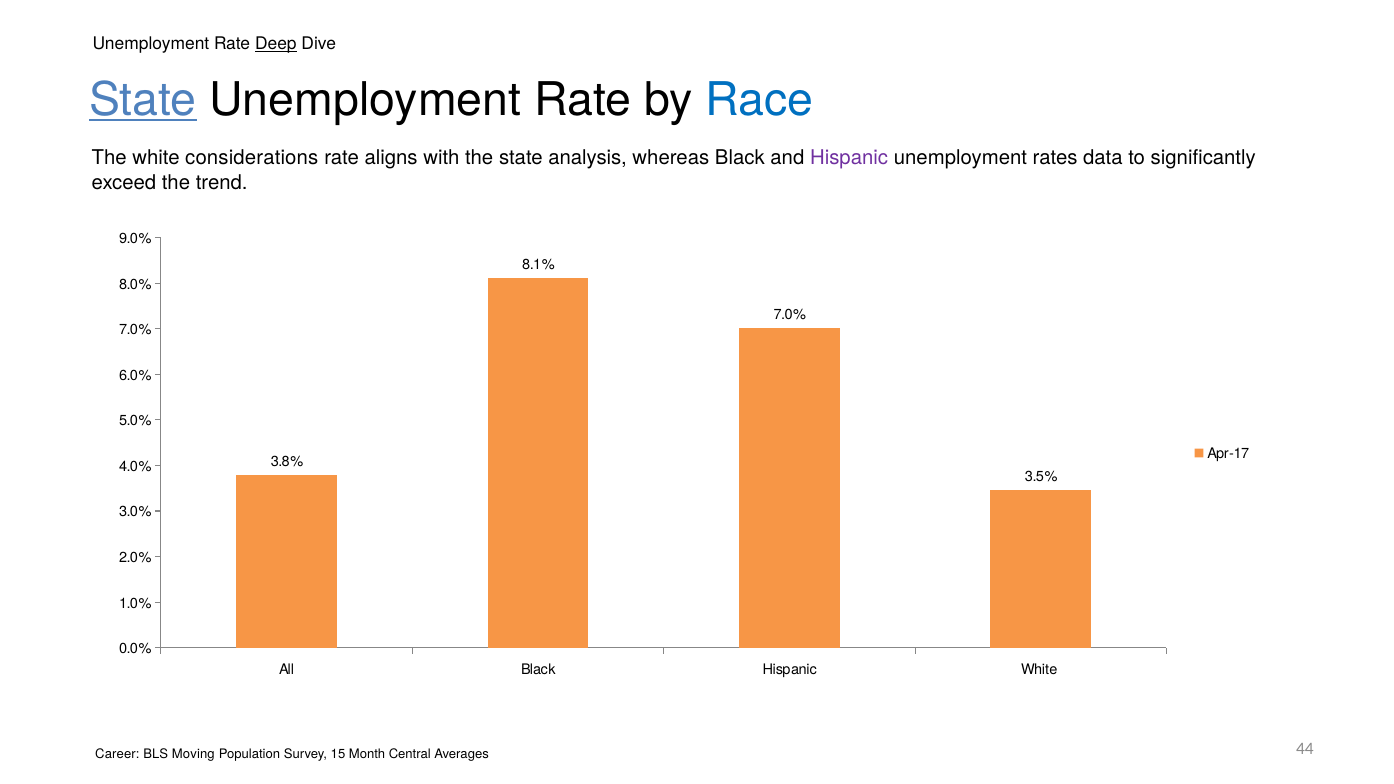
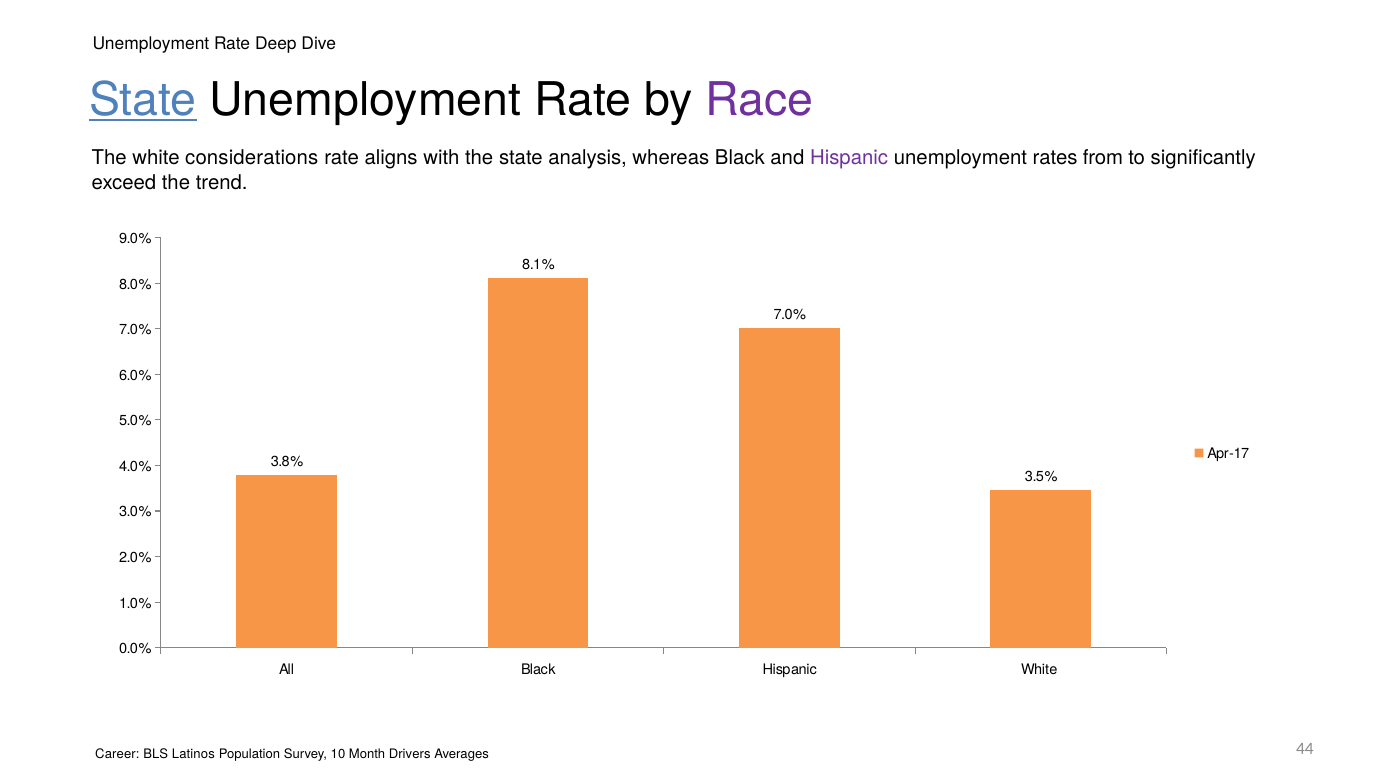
Deep underline: present -> none (276, 44)
Race colour: blue -> purple (759, 100)
data: data -> from (1103, 158)
Moving: Moving -> Latinos (193, 754)
15: 15 -> 10 (338, 754)
Central: Central -> Drivers (410, 754)
